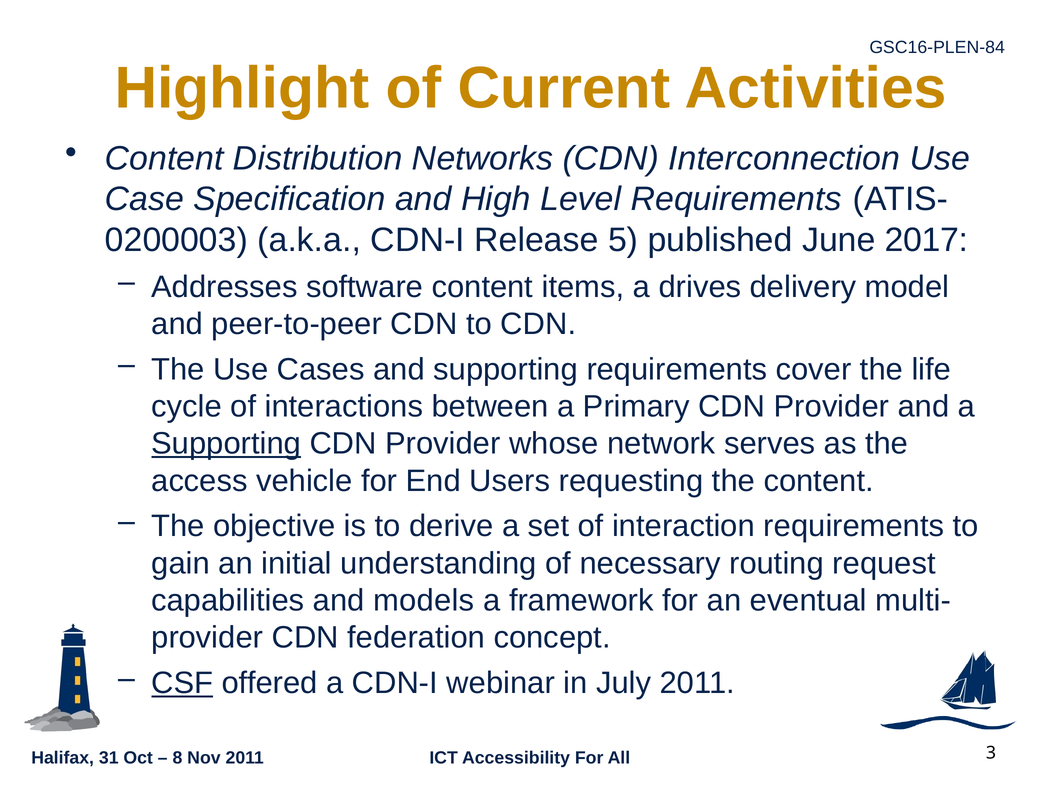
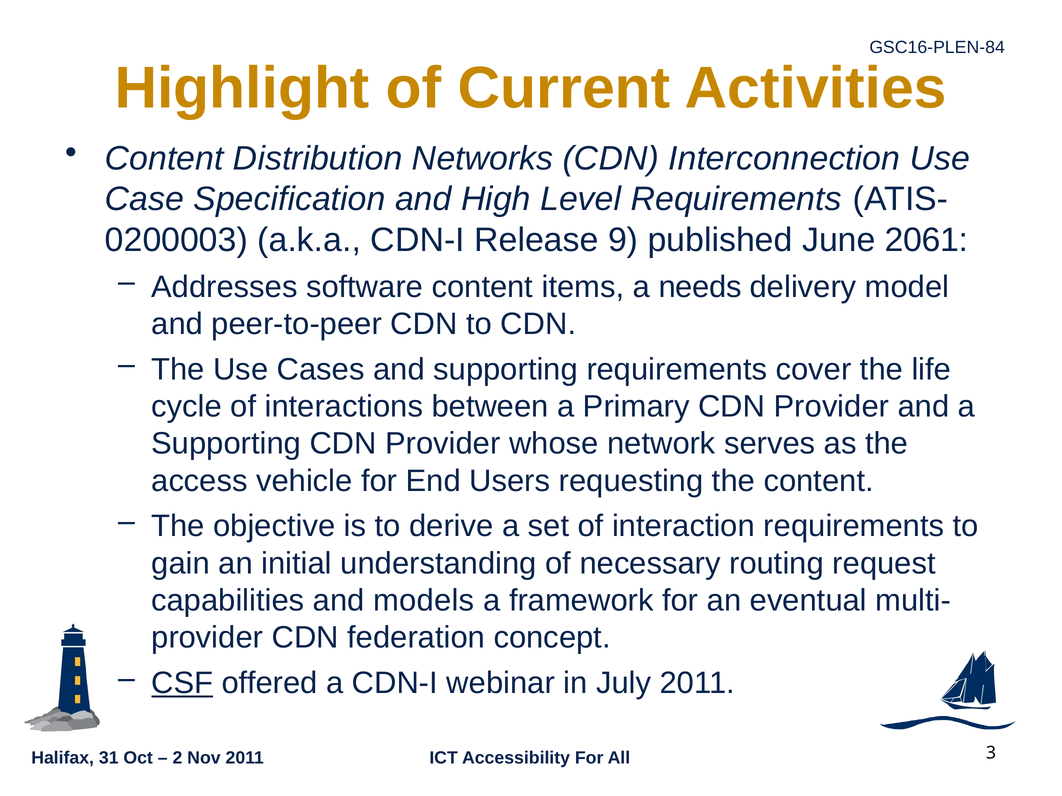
5: 5 -> 9 (623, 240)
2017: 2017 -> 2061 (926, 240)
drives: drives -> needs (700, 287)
Supporting underline: present -> none (226, 444)
8: 8 -> 2 (177, 758)
